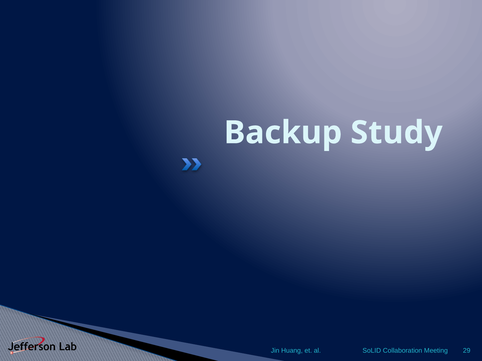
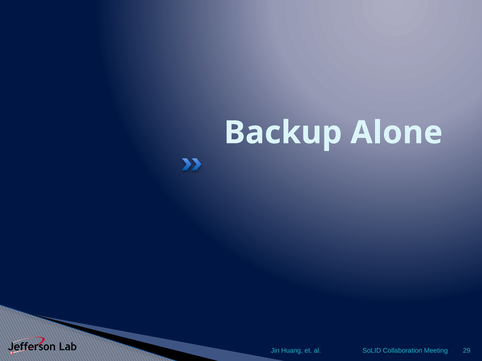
Study: Study -> Alone (397, 133)
